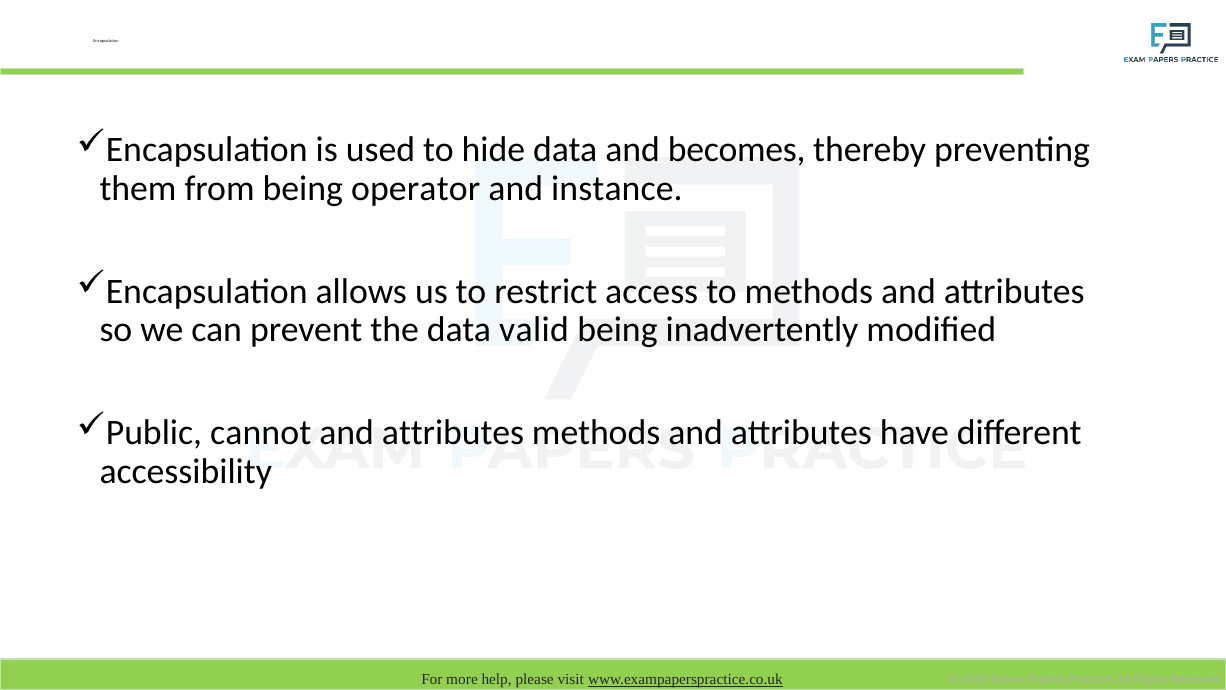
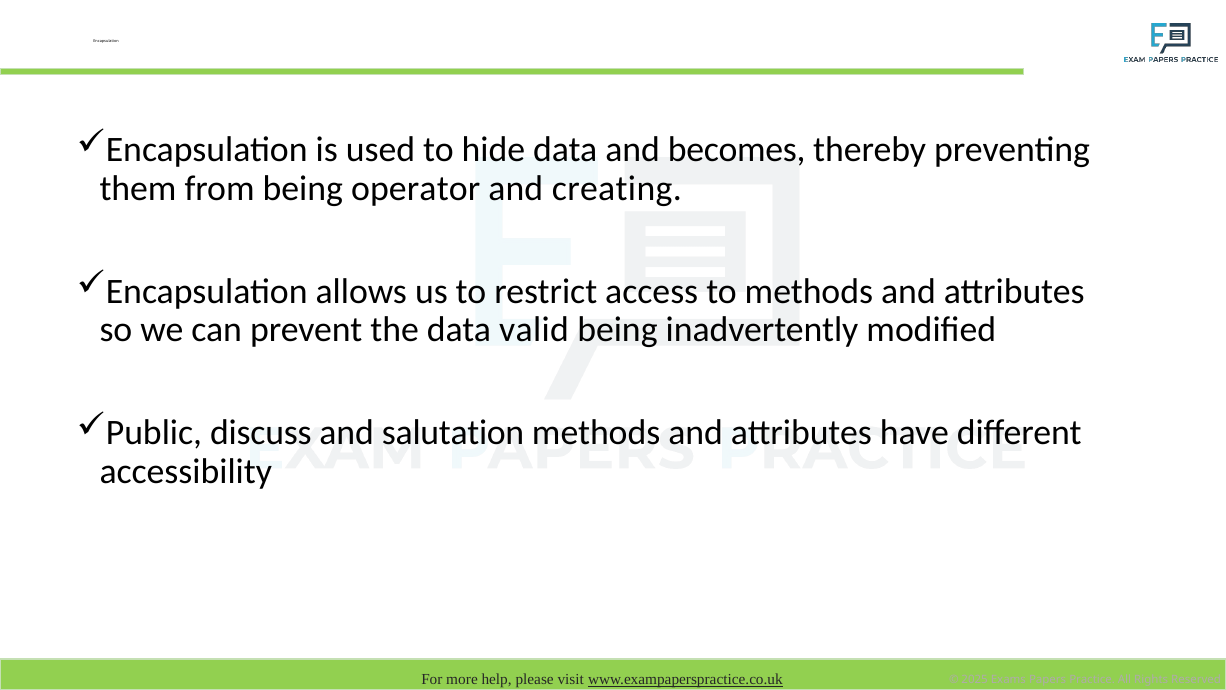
instance: instance -> creating (617, 188)
cannot: cannot -> discuss (261, 433)
attributes: attributes -> salutation (453, 433)
